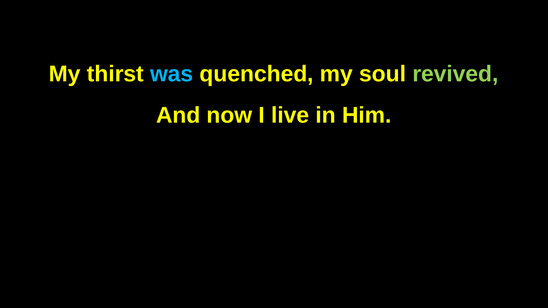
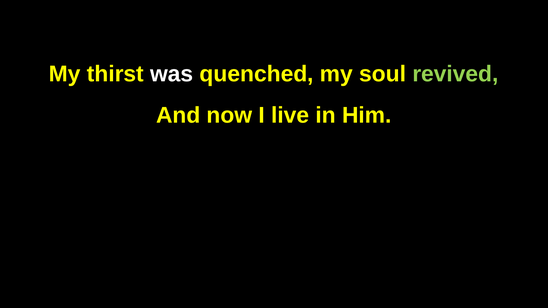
was colour: light blue -> white (172, 74)
